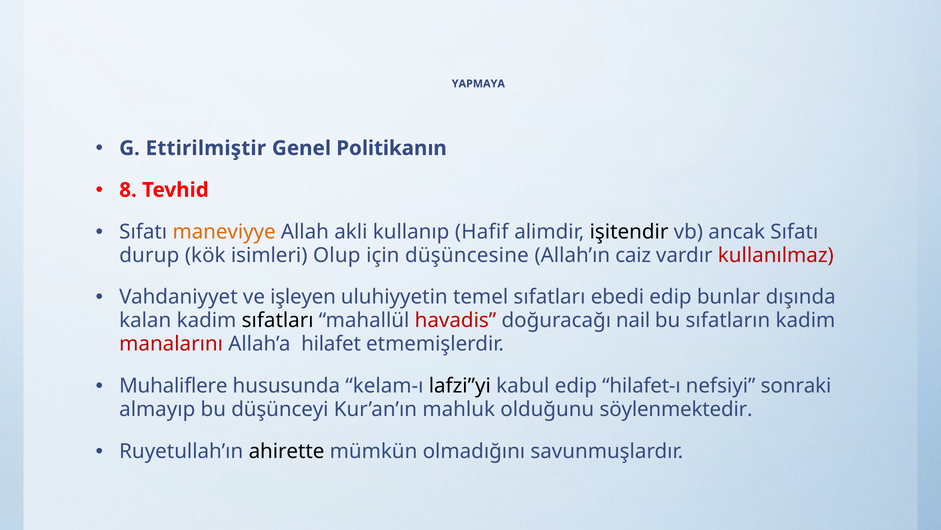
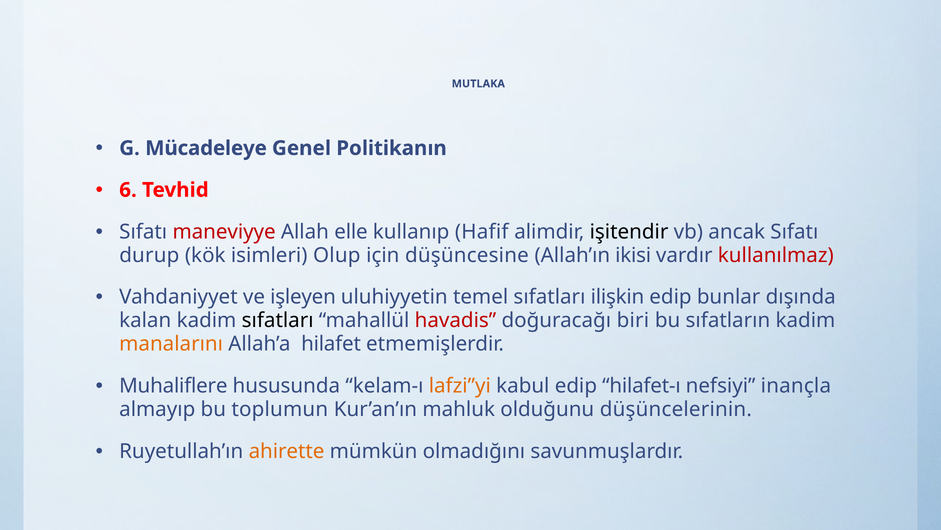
YAPMAYA: YAPMAYA -> MUTLAKA (478, 84)
Ettirilmiştir: Ettirilmiştir -> Mücadeleye (206, 148)
8: 8 -> 6 (128, 190)
maneviyye colour: orange -> red (224, 232)
akli: akli -> elle (351, 232)
caiz: caiz -> ikisi (633, 255)
ebedi: ebedi -> ilişkin (618, 297)
nail: nail -> biri (633, 320)
manalarını colour: red -> orange (171, 344)
lafzi”yi colour: black -> orange (460, 386)
sonraki: sonraki -> inançla (796, 386)
düşünceyi: düşünceyi -> toplumun (280, 409)
söylenmektedir: söylenmektedir -> düşüncelerinin (676, 409)
ahirette colour: black -> orange (287, 451)
